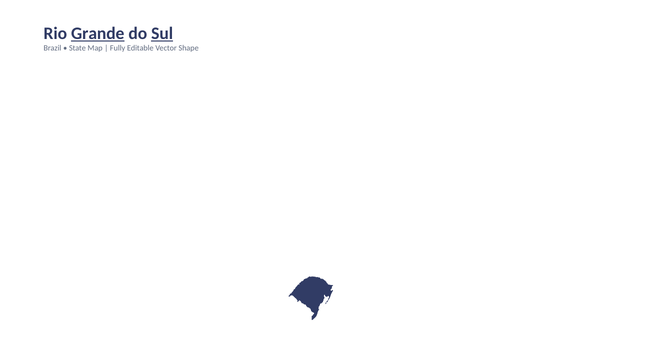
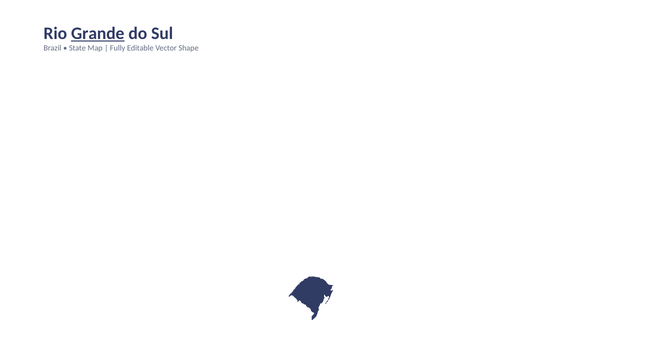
Sul underline: present -> none (162, 34)
